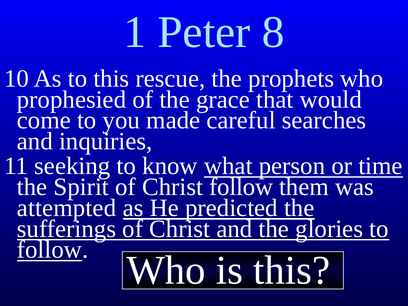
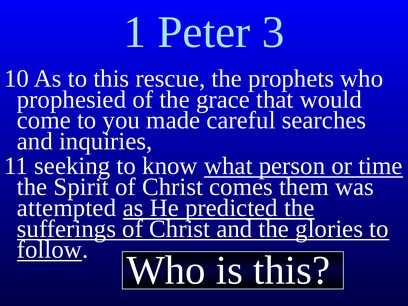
8: 8 -> 3 (273, 32)
Christ follow: follow -> comes (241, 187)
